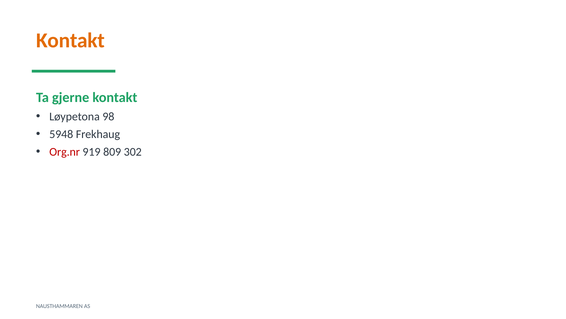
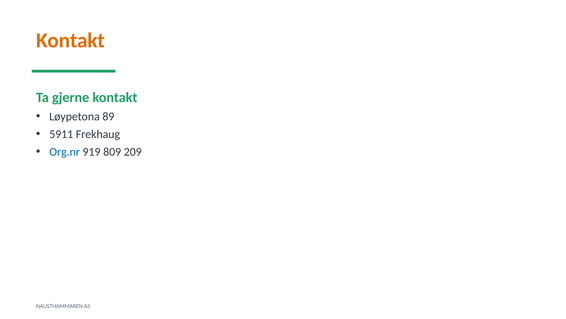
98: 98 -> 89 (108, 116)
5948: 5948 -> 5911 (61, 134)
Org.nr colour: red -> blue (65, 152)
302: 302 -> 209 (133, 152)
